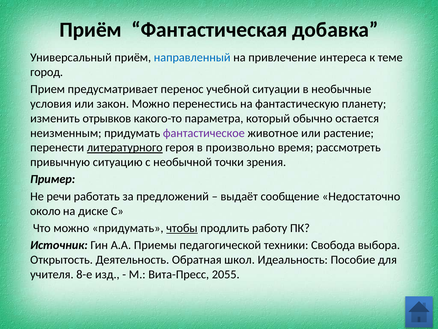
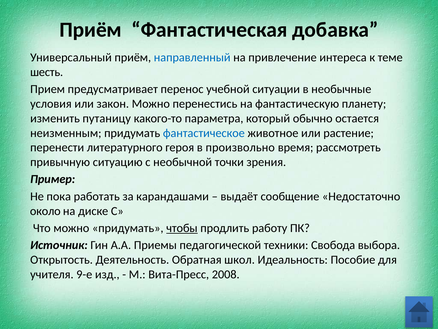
город: город -> шесть (47, 72)
отрывков: отрывков -> путаницу (107, 118)
фантастическое colour: purple -> blue (204, 133)
литературного underline: present -> none (125, 147)
речи: речи -> пока (59, 196)
предложений: предложений -> карандашами (173, 196)
8-е: 8-е -> 9-е (84, 274)
2055: 2055 -> 2008 (226, 274)
